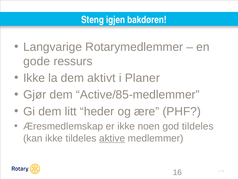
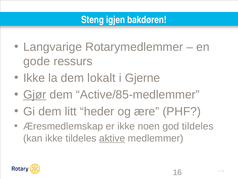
aktivt: aktivt -> lokalt (101, 78)
Planer: Planer -> Gjerne (142, 78)
Gjør underline: none -> present (35, 94)
